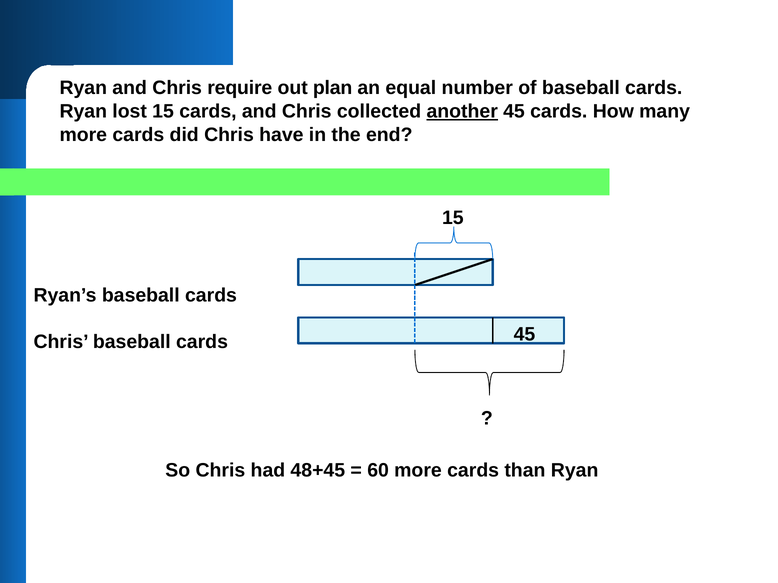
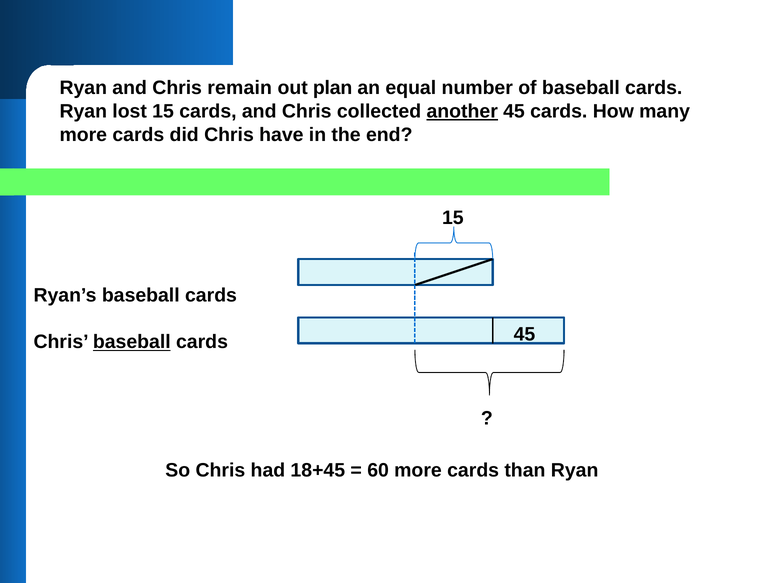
require: require -> remain (240, 88)
baseball underline: none -> present (132, 342)
48+45: 48+45 -> 18+45 (318, 471)
